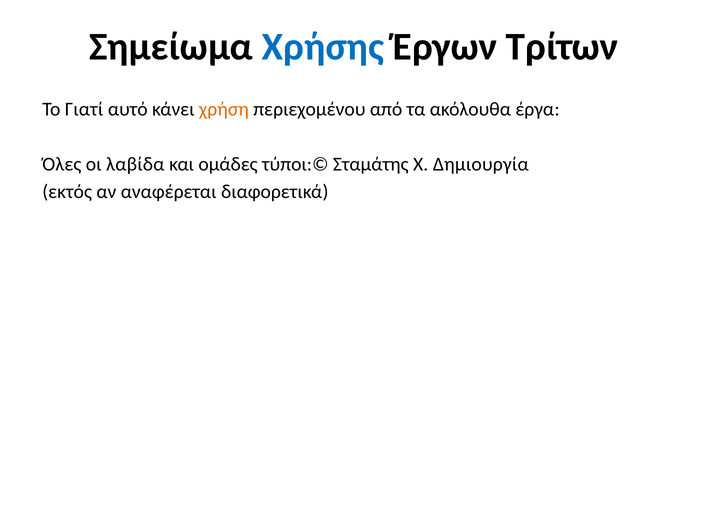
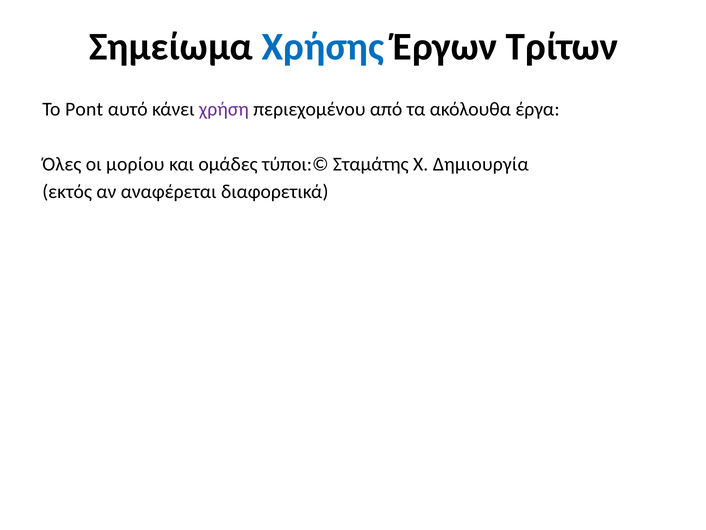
Γιατί: Γιατί -> Pont (84, 109)
χρήση colour: orange -> purple (224, 109)
λαβίδα: λαβίδα -> μορίου (135, 164)
